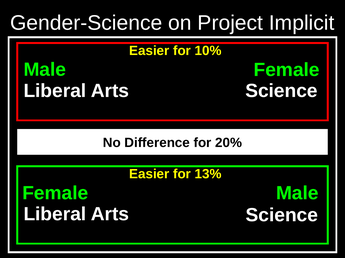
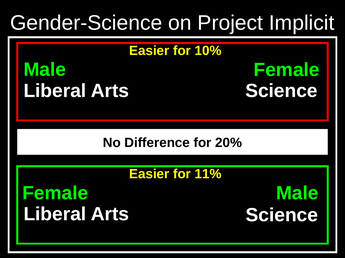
13%: 13% -> 11% (208, 175)
